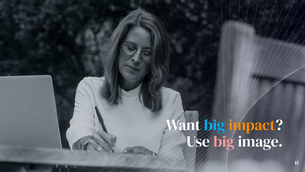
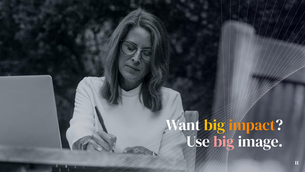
big colour: light blue -> yellow (215, 125)
